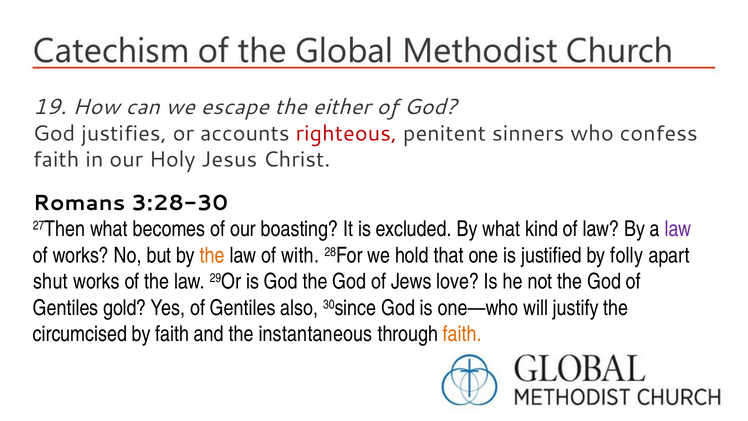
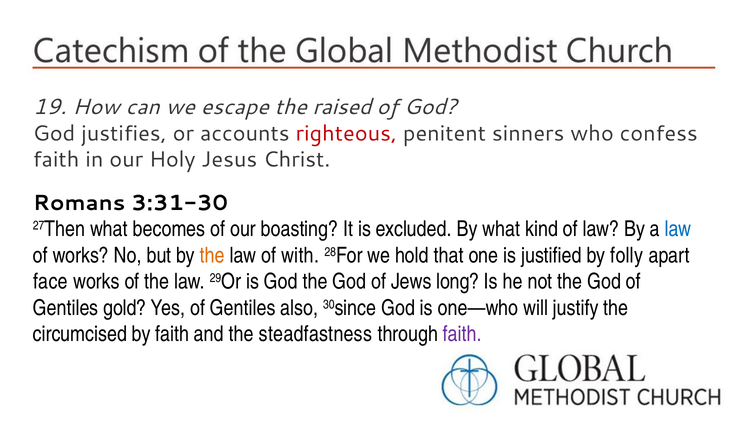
either: either -> raised (342, 107)
3:28-30: 3:28-30 -> 3:31-30 (180, 203)
law colour: purple -> blue (678, 229)
shut: shut -> face (51, 282)
love: love -> long (458, 282)
instantaneous: instantaneous -> steadfastness (315, 334)
faith colour: orange -> purple (462, 334)
